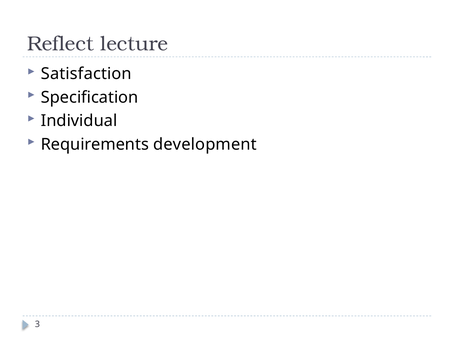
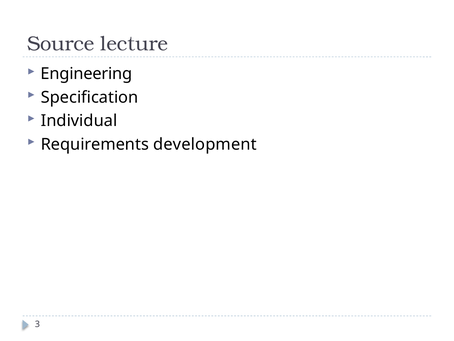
Reflect: Reflect -> Source (61, 44)
Satisfaction: Satisfaction -> Engineering (86, 74)
